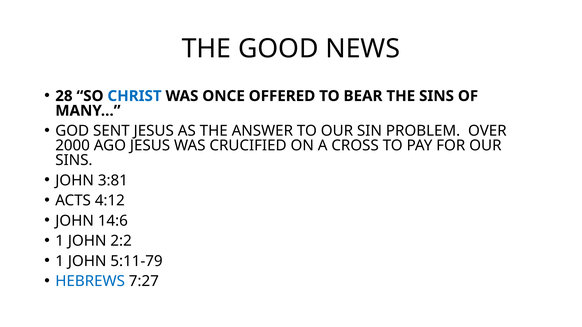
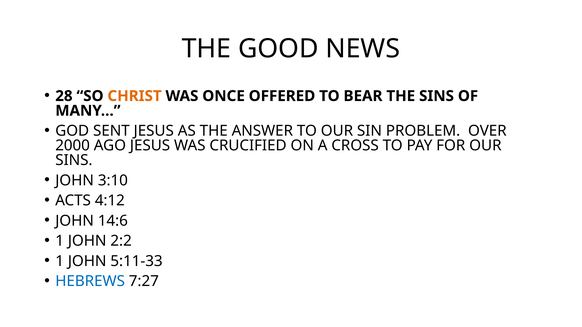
CHRIST colour: blue -> orange (135, 96)
3:81: 3:81 -> 3:10 (113, 181)
5:11-79: 5:11-79 -> 5:11-33 (137, 261)
